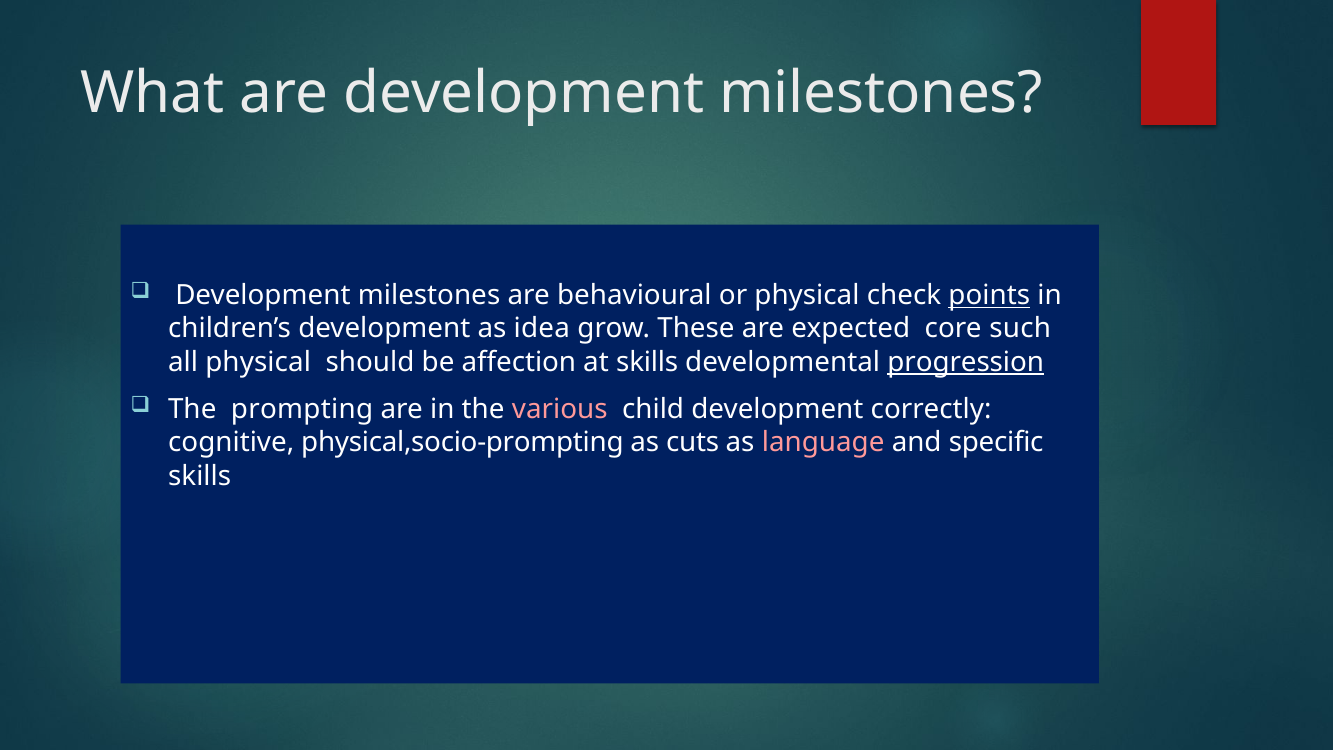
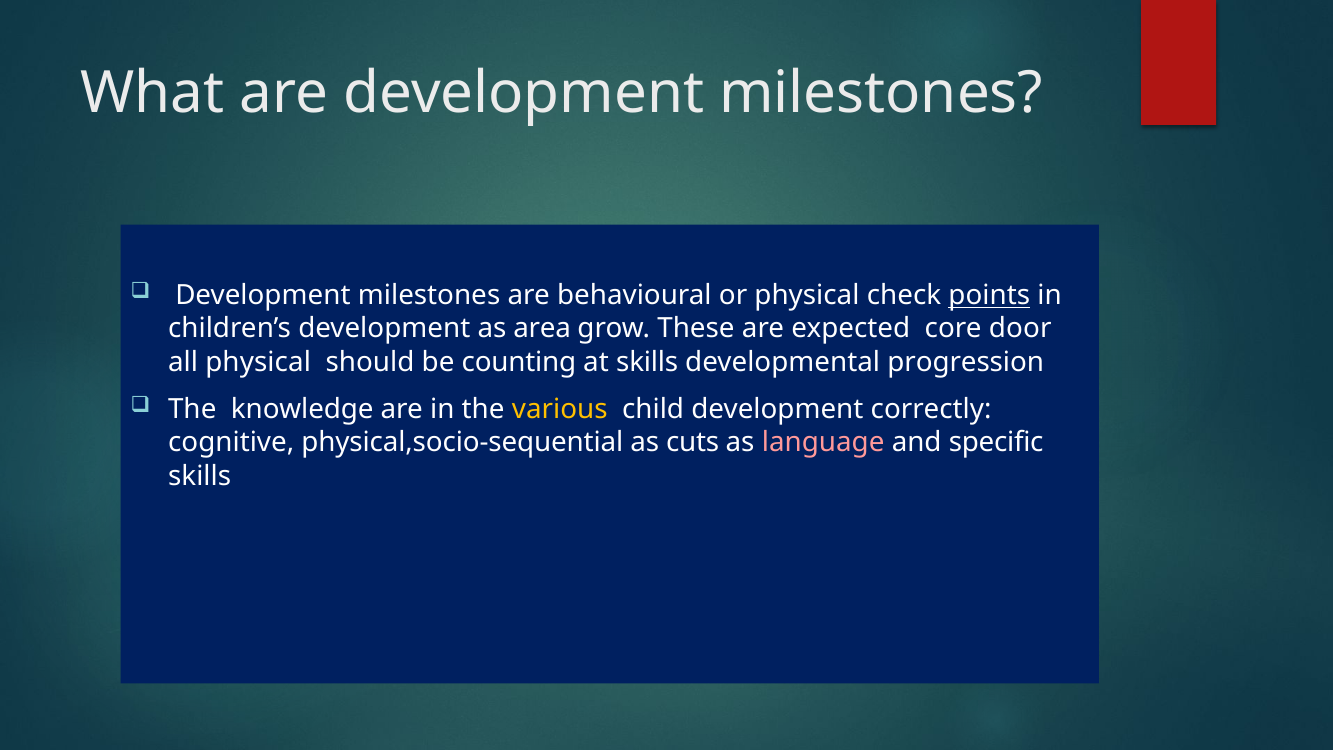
idea: idea -> area (542, 329)
such: such -> door (1020, 329)
affection: affection -> counting (519, 362)
progression underline: present -> none (966, 362)
prompting: prompting -> knowledge (302, 409)
various colour: pink -> yellow (560, 409)
physical,socio-prompting: physical,socio-prompting -> physical,socio-sequential (462, 443)
